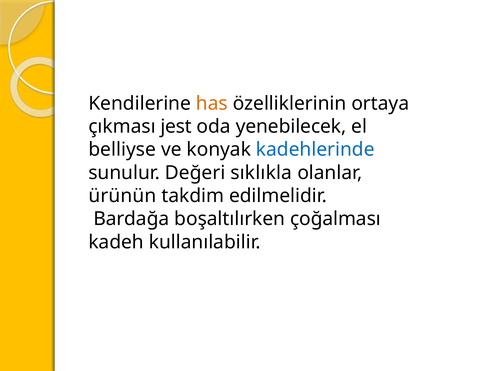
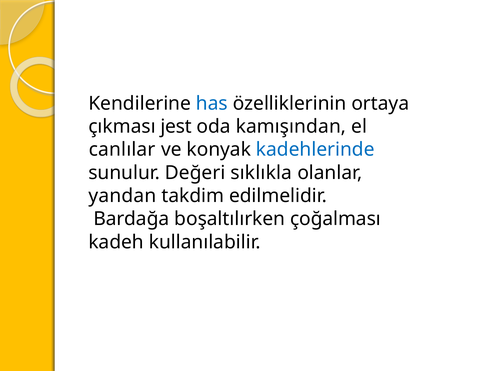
has colour: orange -> blue (212, 103)
yenebilecek: yenebilecek -> kamışından (291, 126)
belliyse: belliyse -> canlılar (122, 149)
ürünün: ürünün -> yandan (122, 196)
